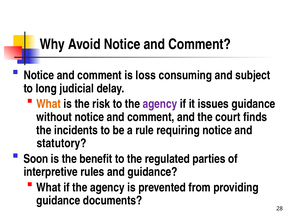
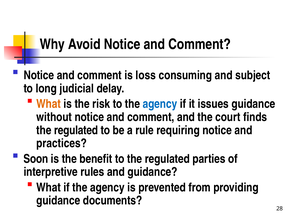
agency colour: purple -> blue (160, 104)
incidents: incidents -> regulated (76, 130)
statutory: statutory -> practices (62, 143)
